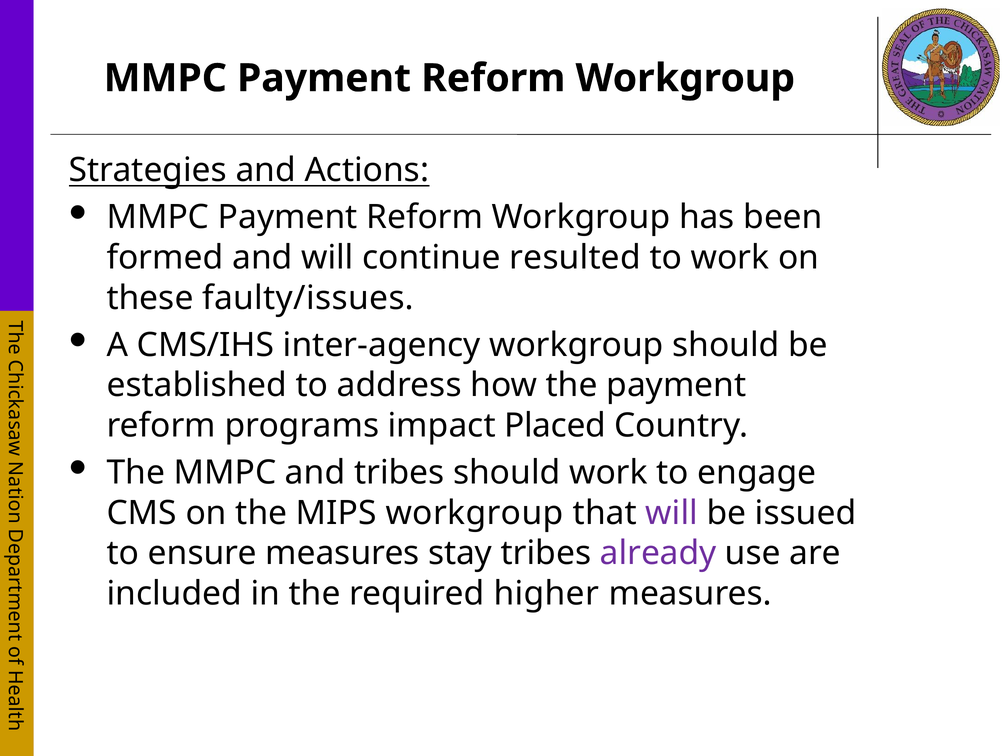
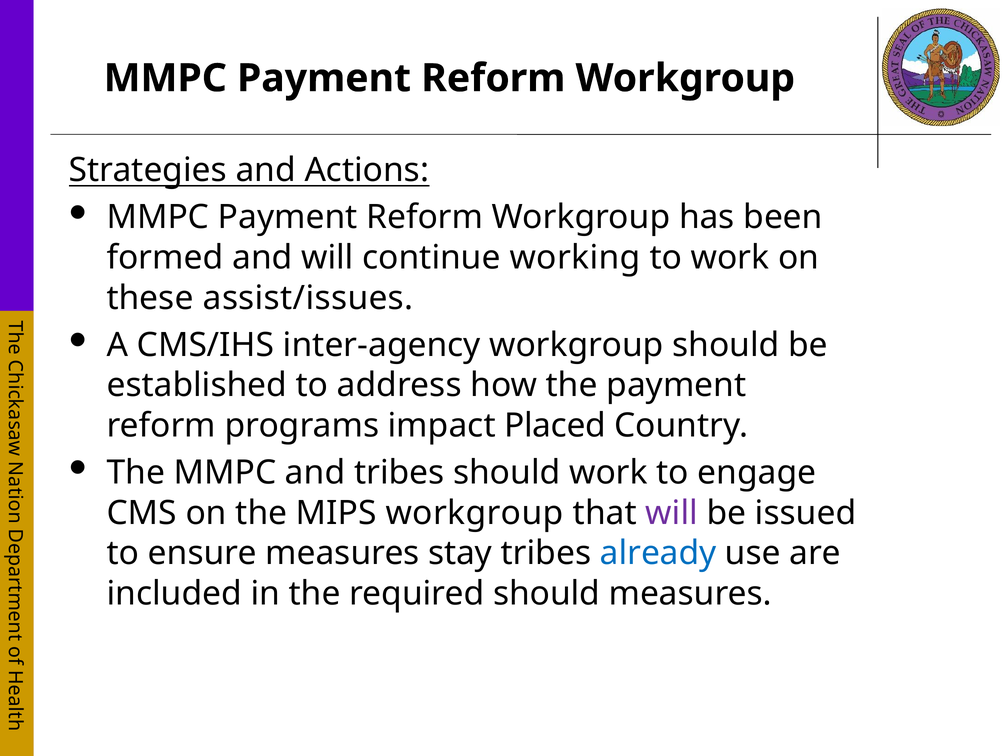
resulted: resulted -> working (575, 258)
faulty/issues: faulty/issues -> assist/issues (308, 298)
already colour: purple -> blue (658, 553)
required higher: higher -> should (547, 594)
